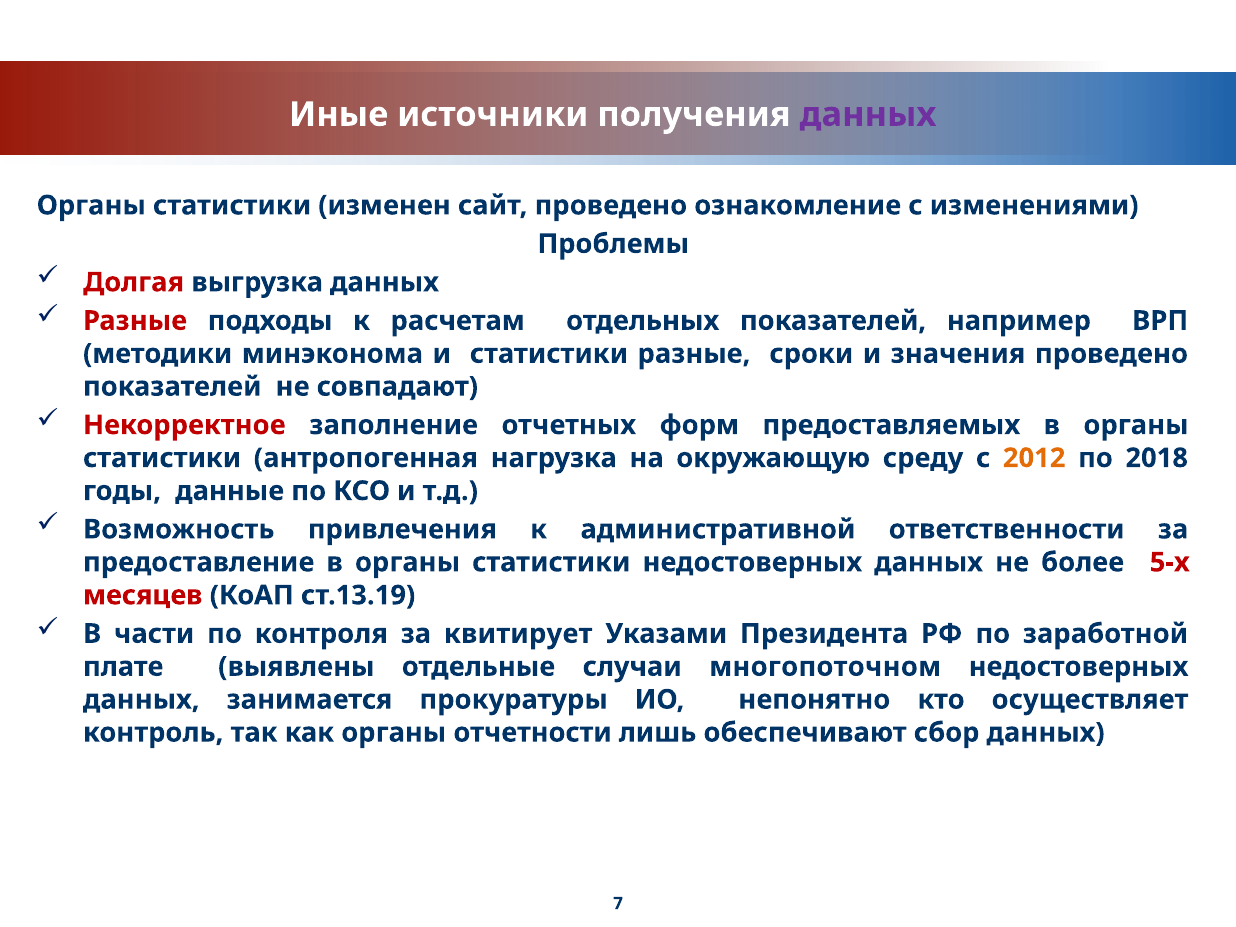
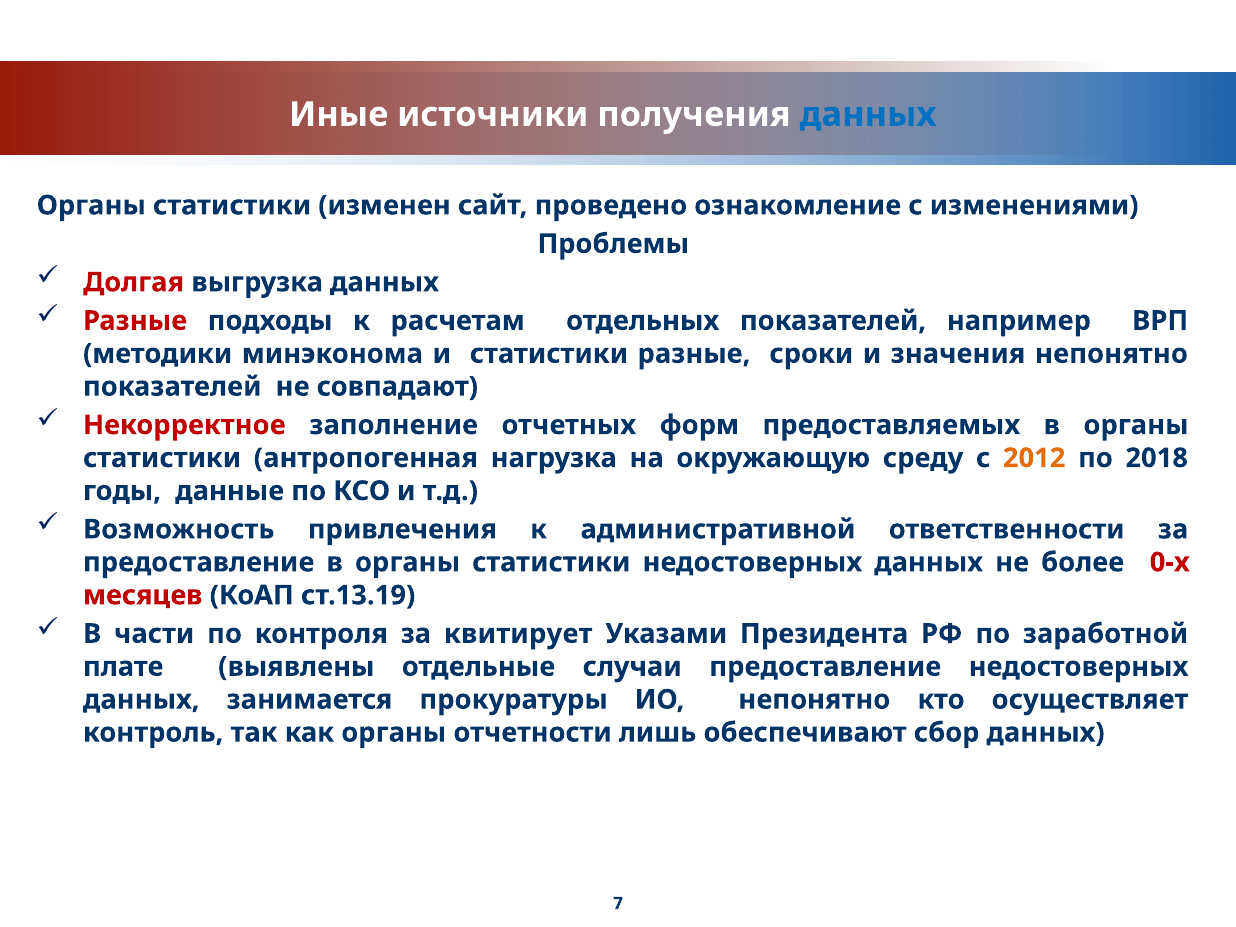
данных colour: purple -> blue (868, 114)
значения проведено: проведено -> непонятно (1111, 354)
5-х: 5-х -> 0-х (1170, 562)
случаи многопоточном: многопоточном -> предоставление (825, 667)
